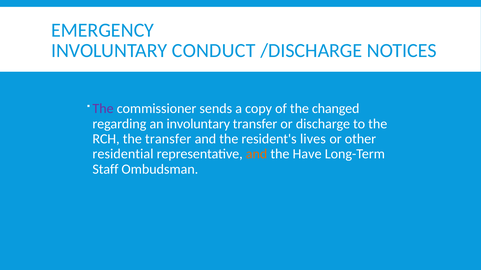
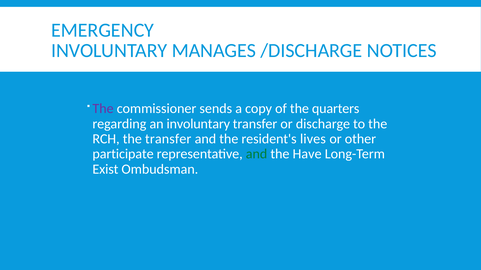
CONDUCT: CONDUCT -> MANAGES (214, 51)
changed: changed -> quarters (336, 109)
residential: residential -> participate (123, 154)
and colour: orange -> green (257, 154)
Staff: Staff -> Exist (105, 169)
